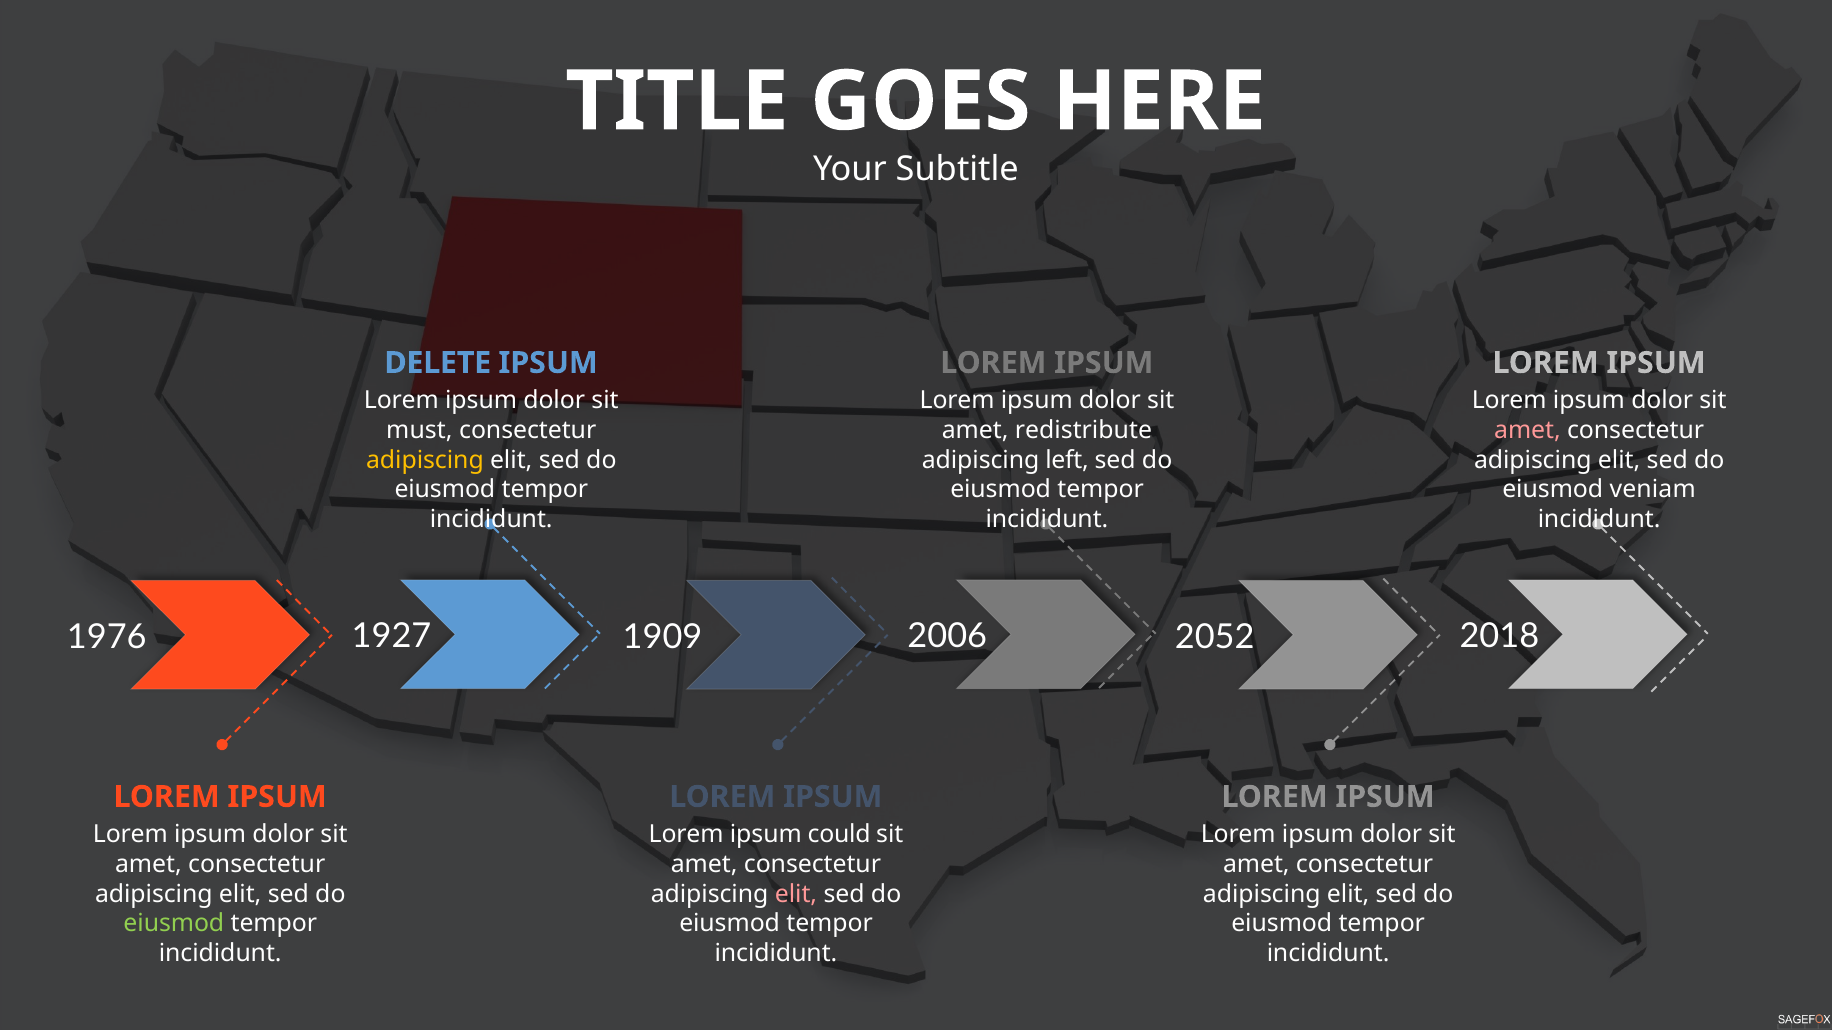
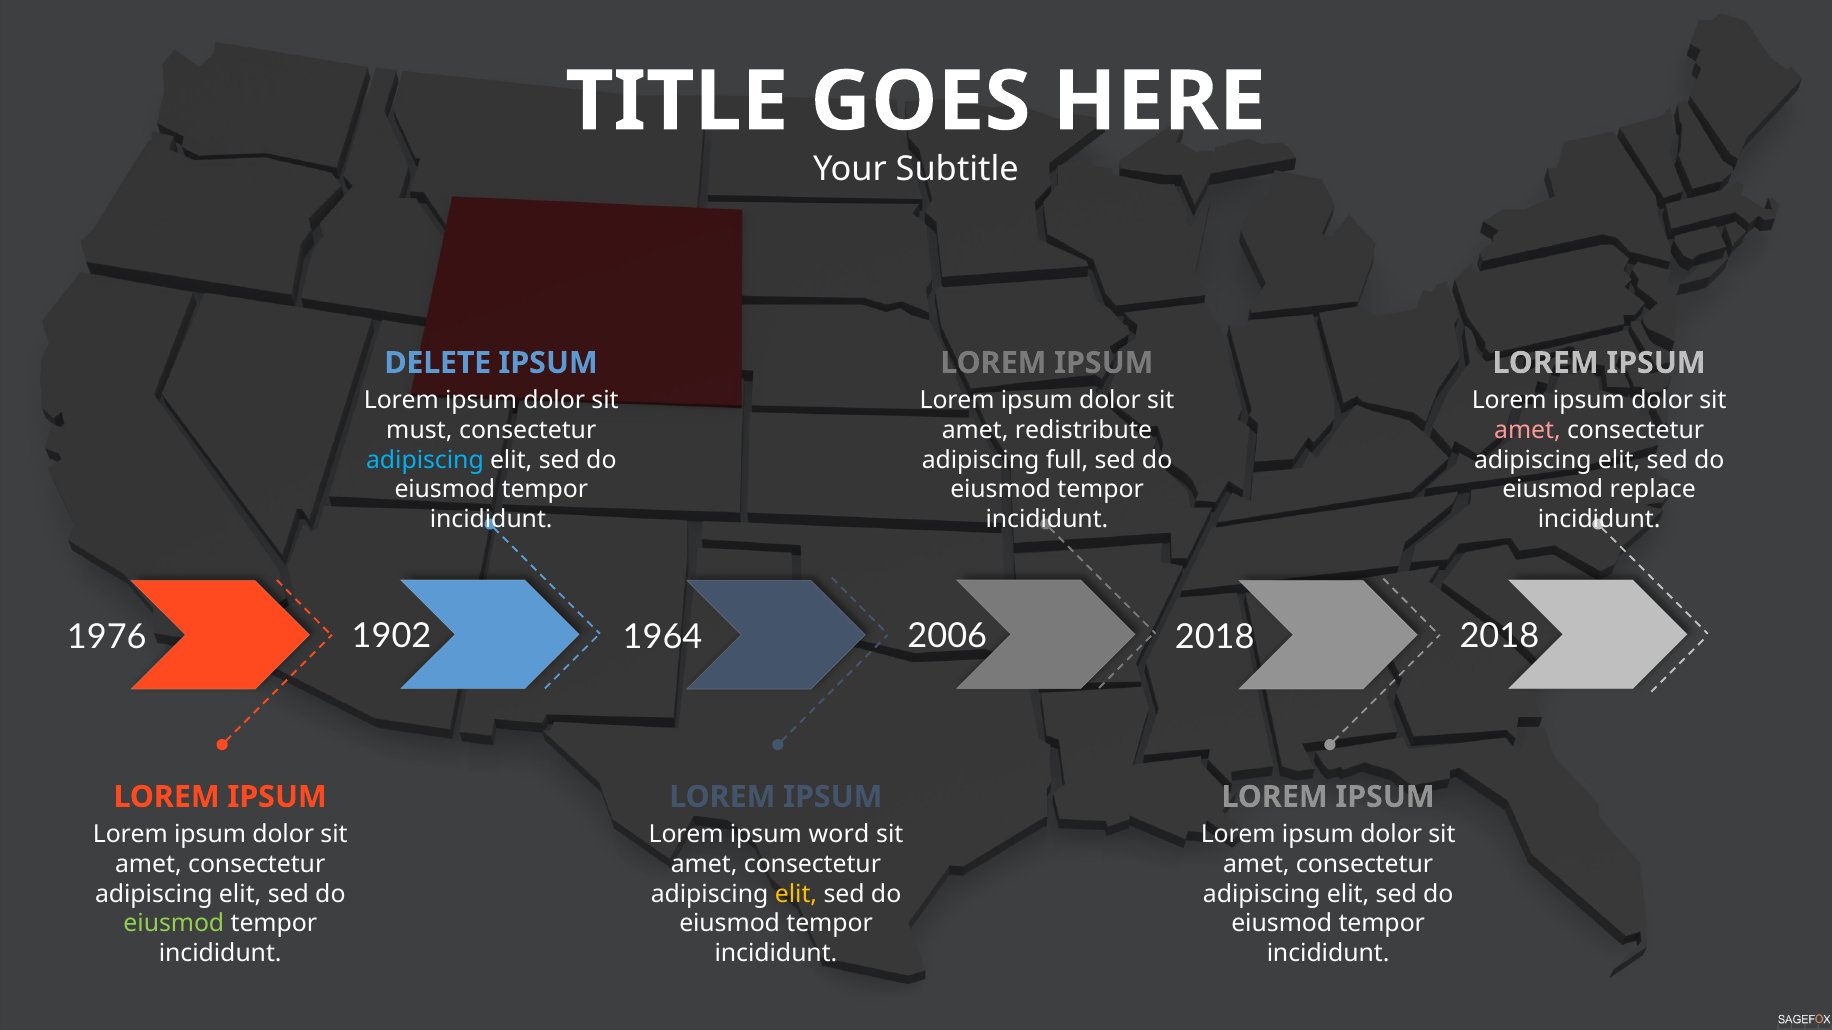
adipiscing colour: yellow -> light blue (425, 460)
left: left -> full (1067, 460)
veniam: veniam -> replace (1653, 490)
1927: 1927 -> 1902 (392, 636)
1909: 1909 -> 1964 (663, 637)
2052: 2052 -> 2018 (1215, 637)
could: could -> word (839, 835)
elit colour: pink -> yellow (796, 894)
